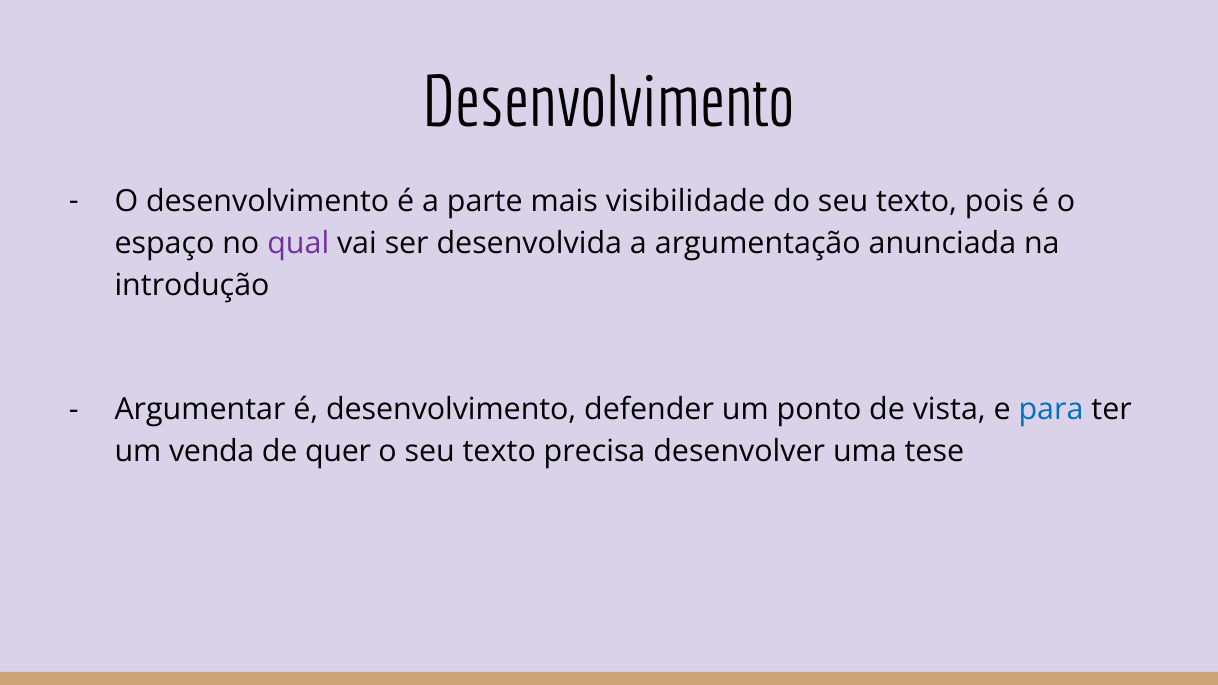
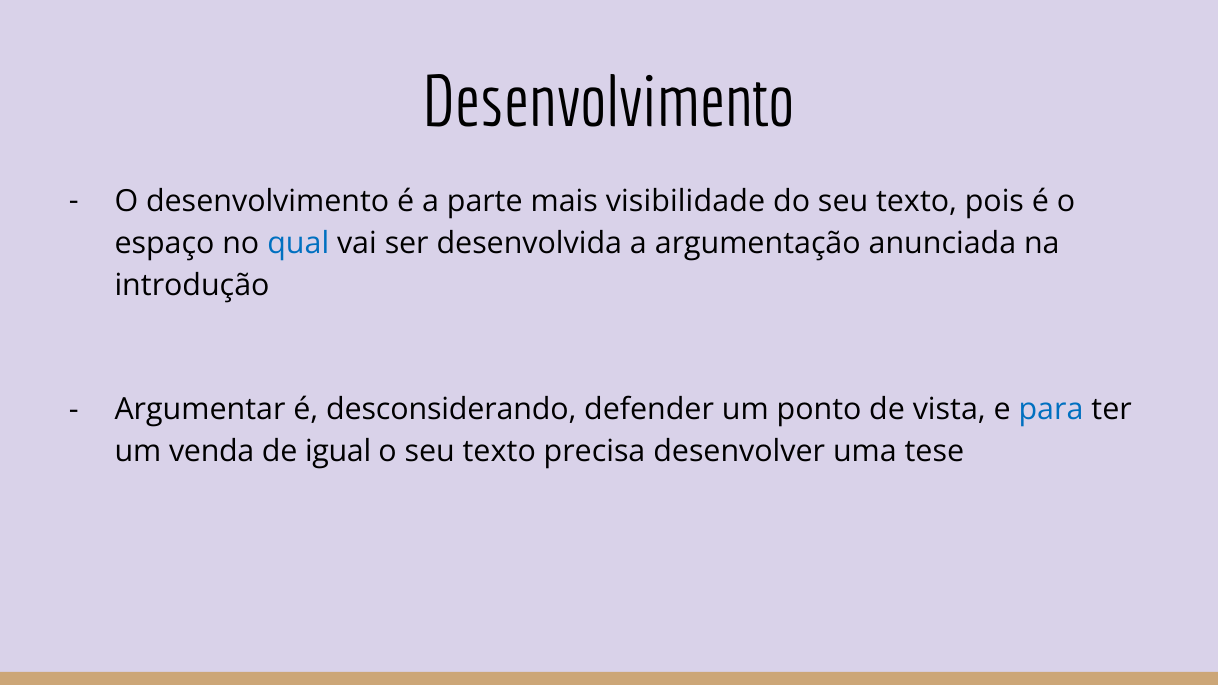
qual colour: purple -> blue (298, 243)
é desenvolvimento: desenvolvimento -> desconsiderando (451, 410)
quer: quer -> igual (338, 452)
